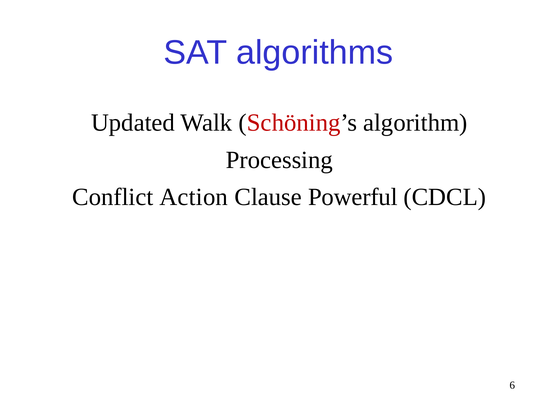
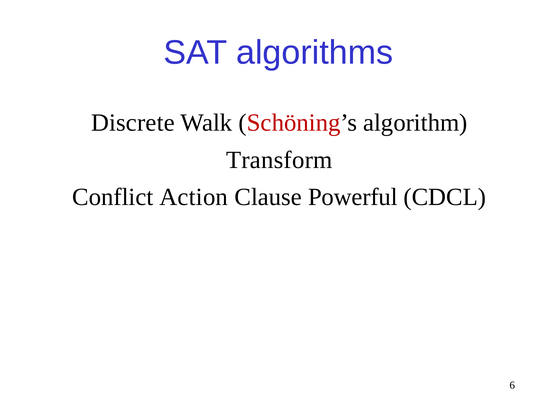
Updated: Updated -> Discrete (133, 123)
Processing: Processing -> Transform (279, 160)
